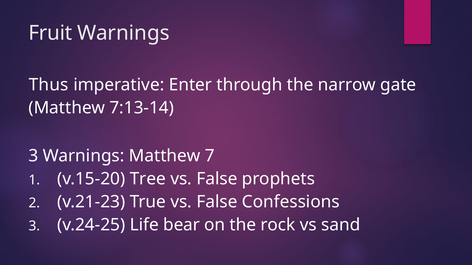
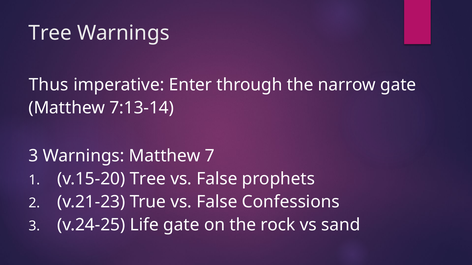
Fruit: Fruit -> Tree (50, 33)
Life bear: bear -> gate (181, 225)
